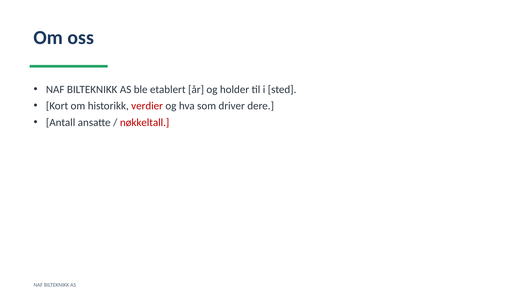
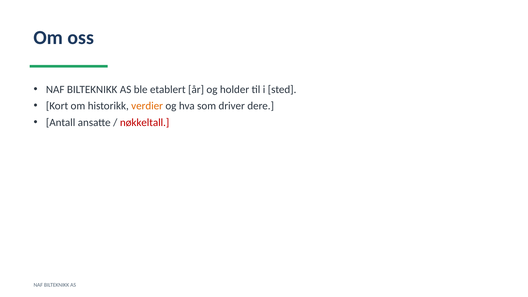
verdier colour: red -> orange (147, 106)
